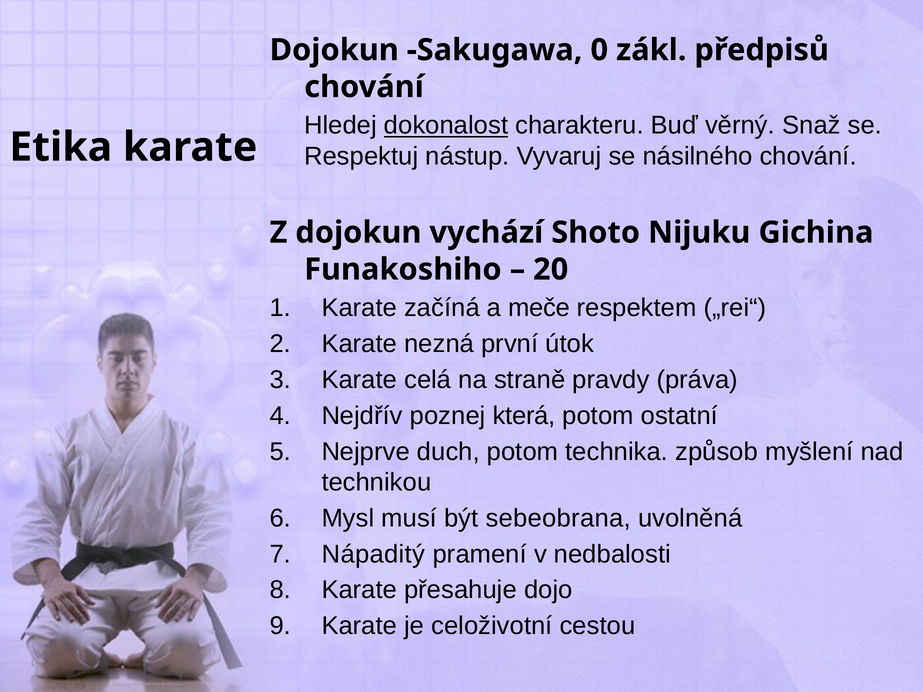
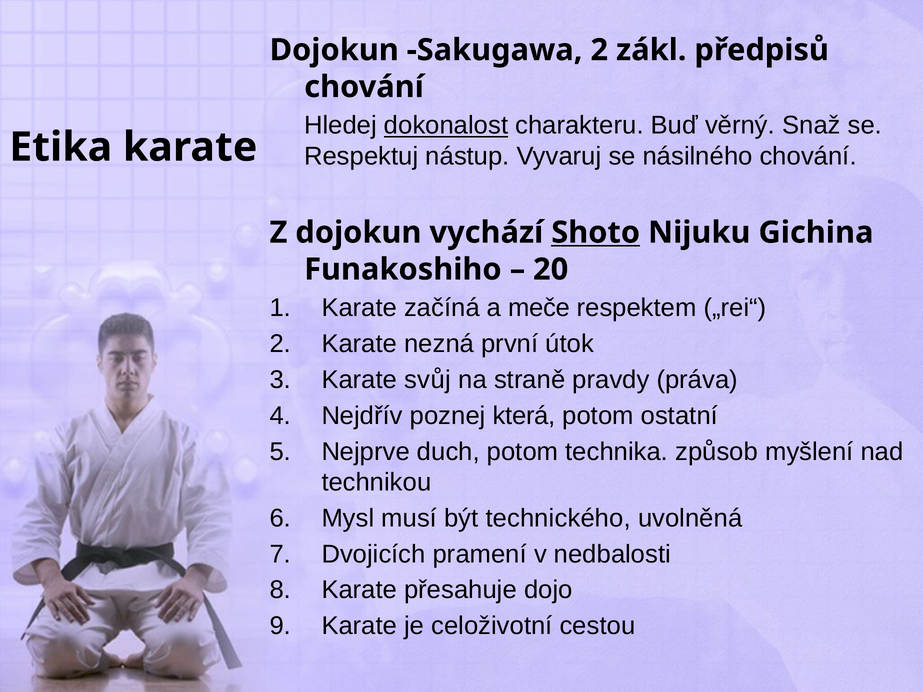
Sakugawa 0: 0 -> 2 (599, 50)
Shoto underline: none -> present (596, 233)
celá: celá -> svůj (428, 380)
sebeobrana: sebeobrana -> technického (558, 518)
Nápaditý: Nápaditý -> Dvojicích (374, 554)
